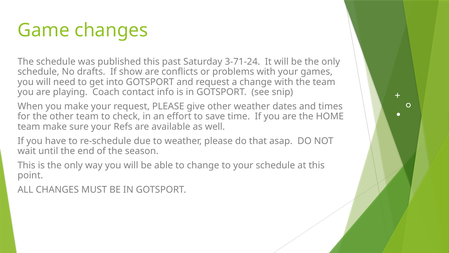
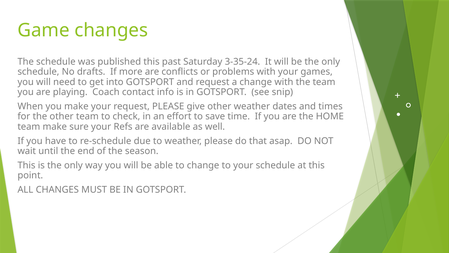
3-71-24: 3-71-24 -> 3-35-24 (242, 62)
show: show -> more (131, 72)
